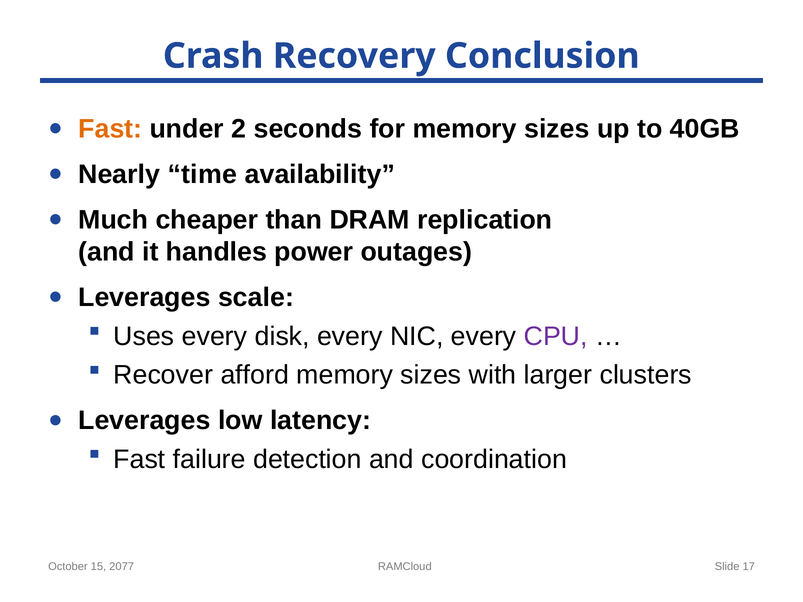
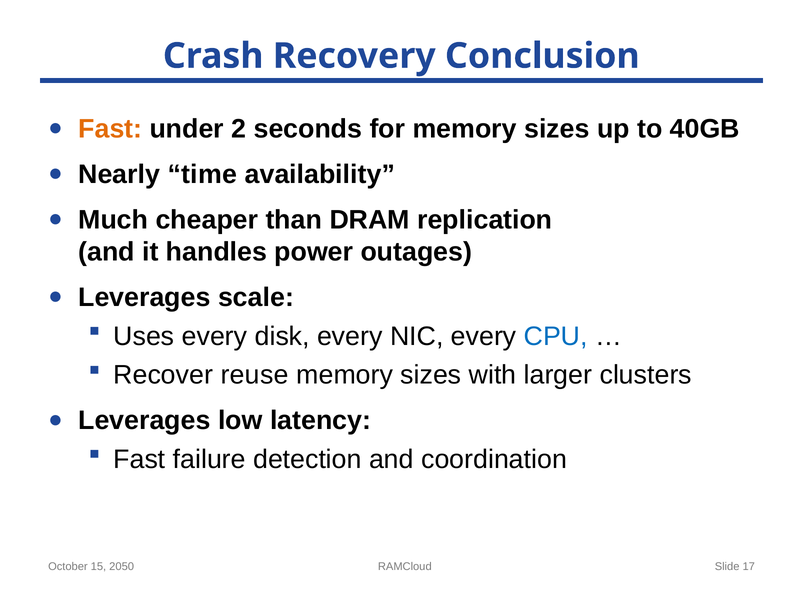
CPU colour: purple -> blue (556, 336)
afford: afford -> reuse (255, 375)
2077: 2077 -> 2050 (122, 567)
